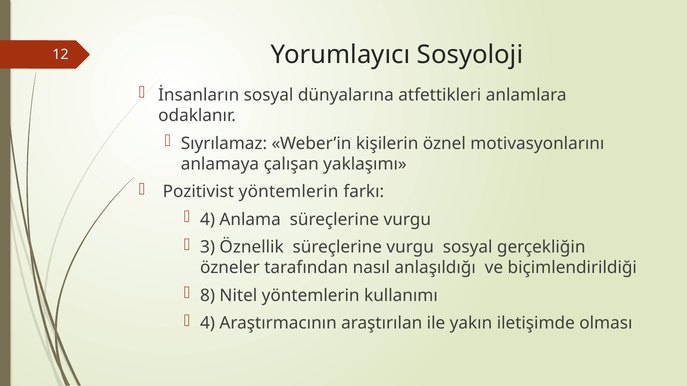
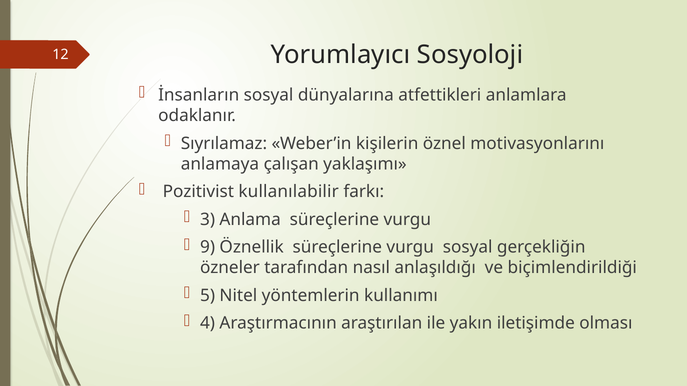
Pozitivist yöntemlerin: yöntemlerin -> kullanılabilir (289, 192)
4: 4 -> 3 (208, 220)
3: 3 -> 9 (208, 248)
8: 8 -> 5 (208, 296)
